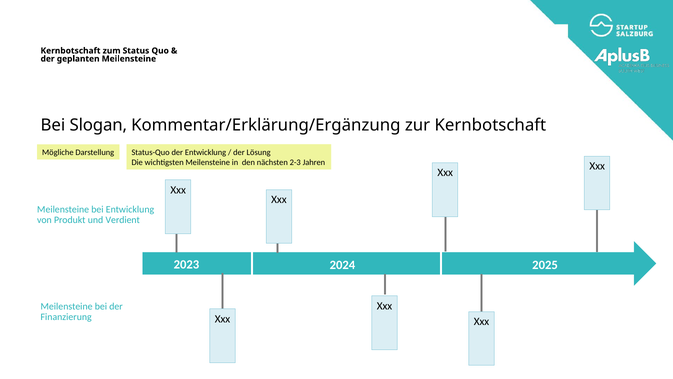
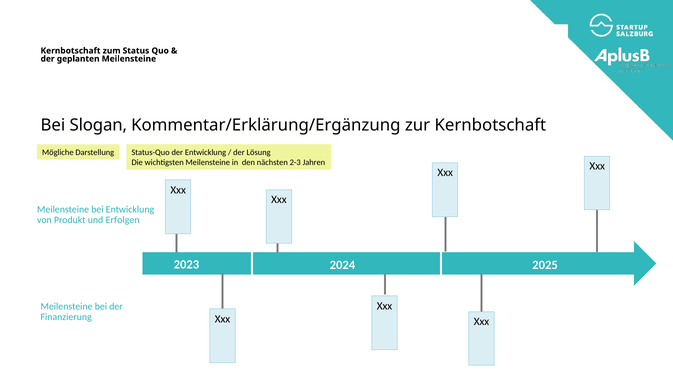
Verdient: Verdient -> Erfolgen (123, 220)
